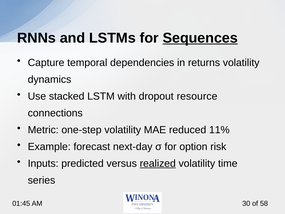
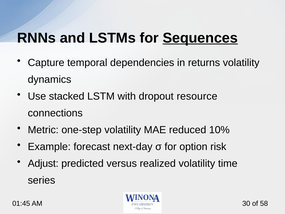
11%: 11% -> 10% (219, 130)
Inputs: Inputs -> Adjust (43, 163)
realized underline: present -> none (158, 163)
